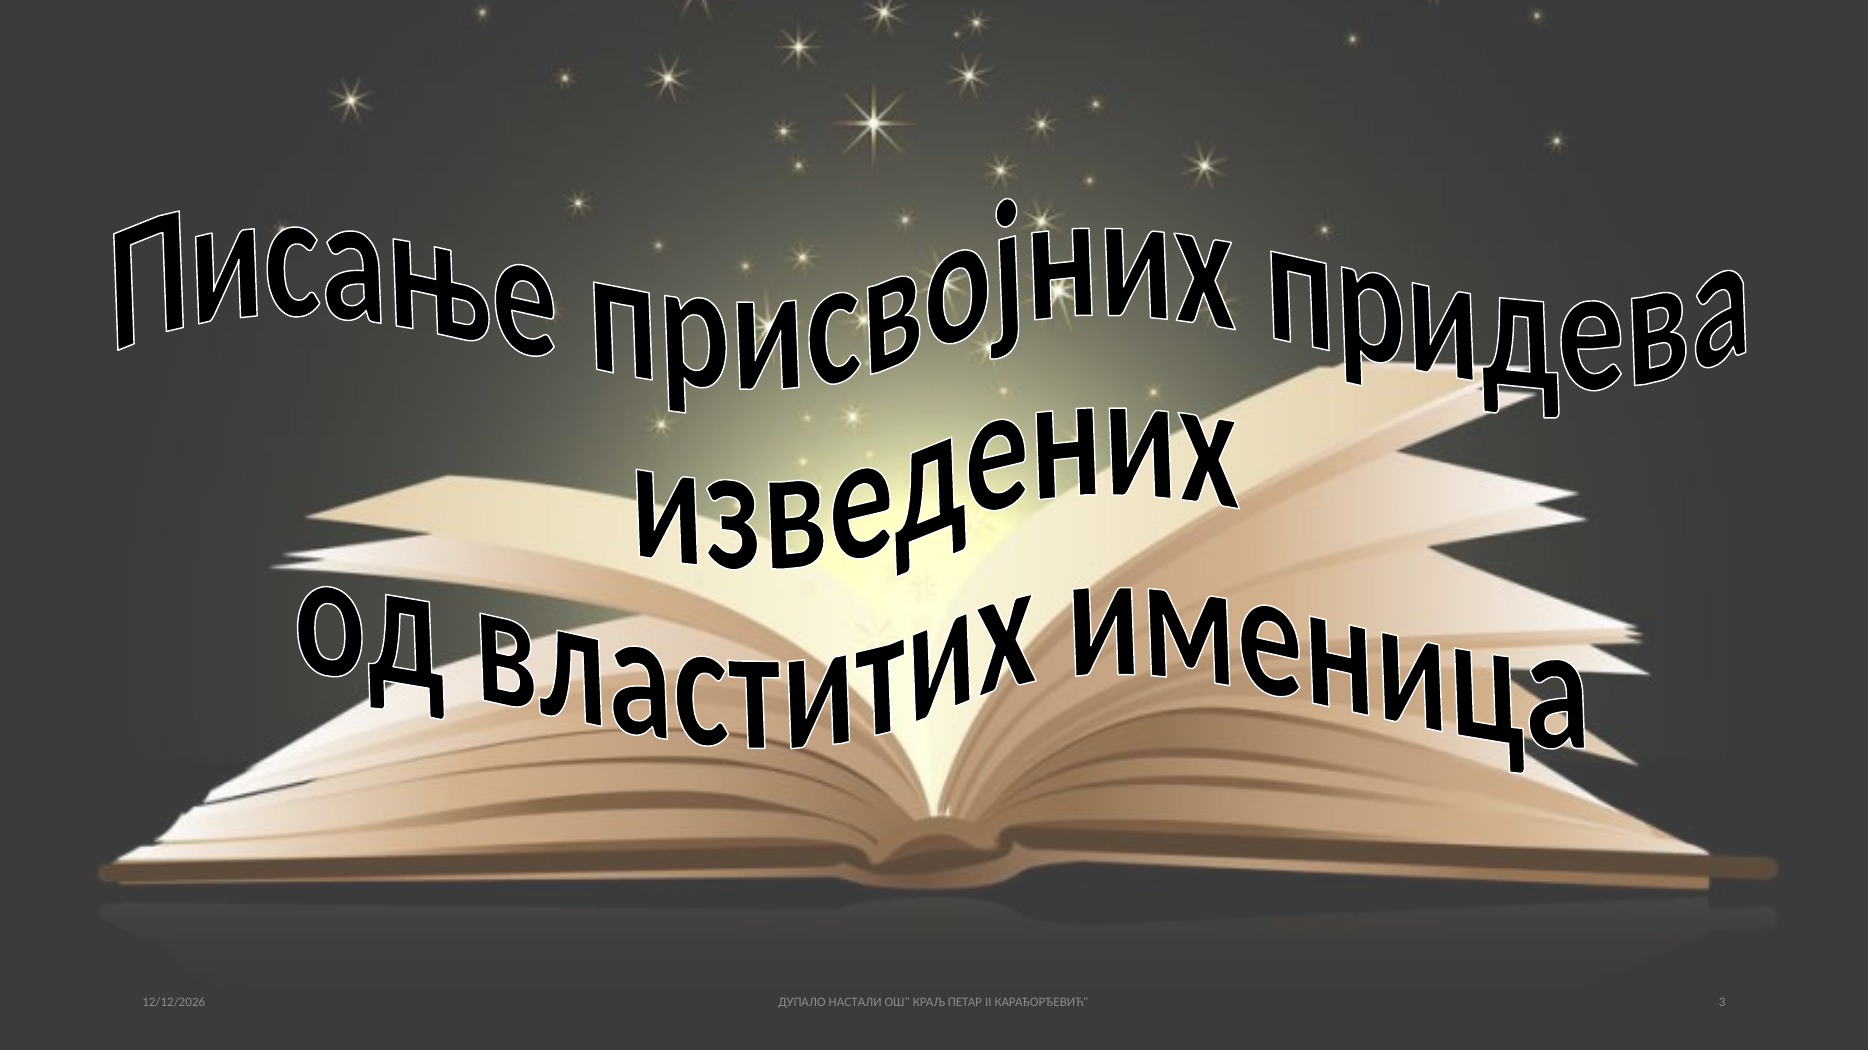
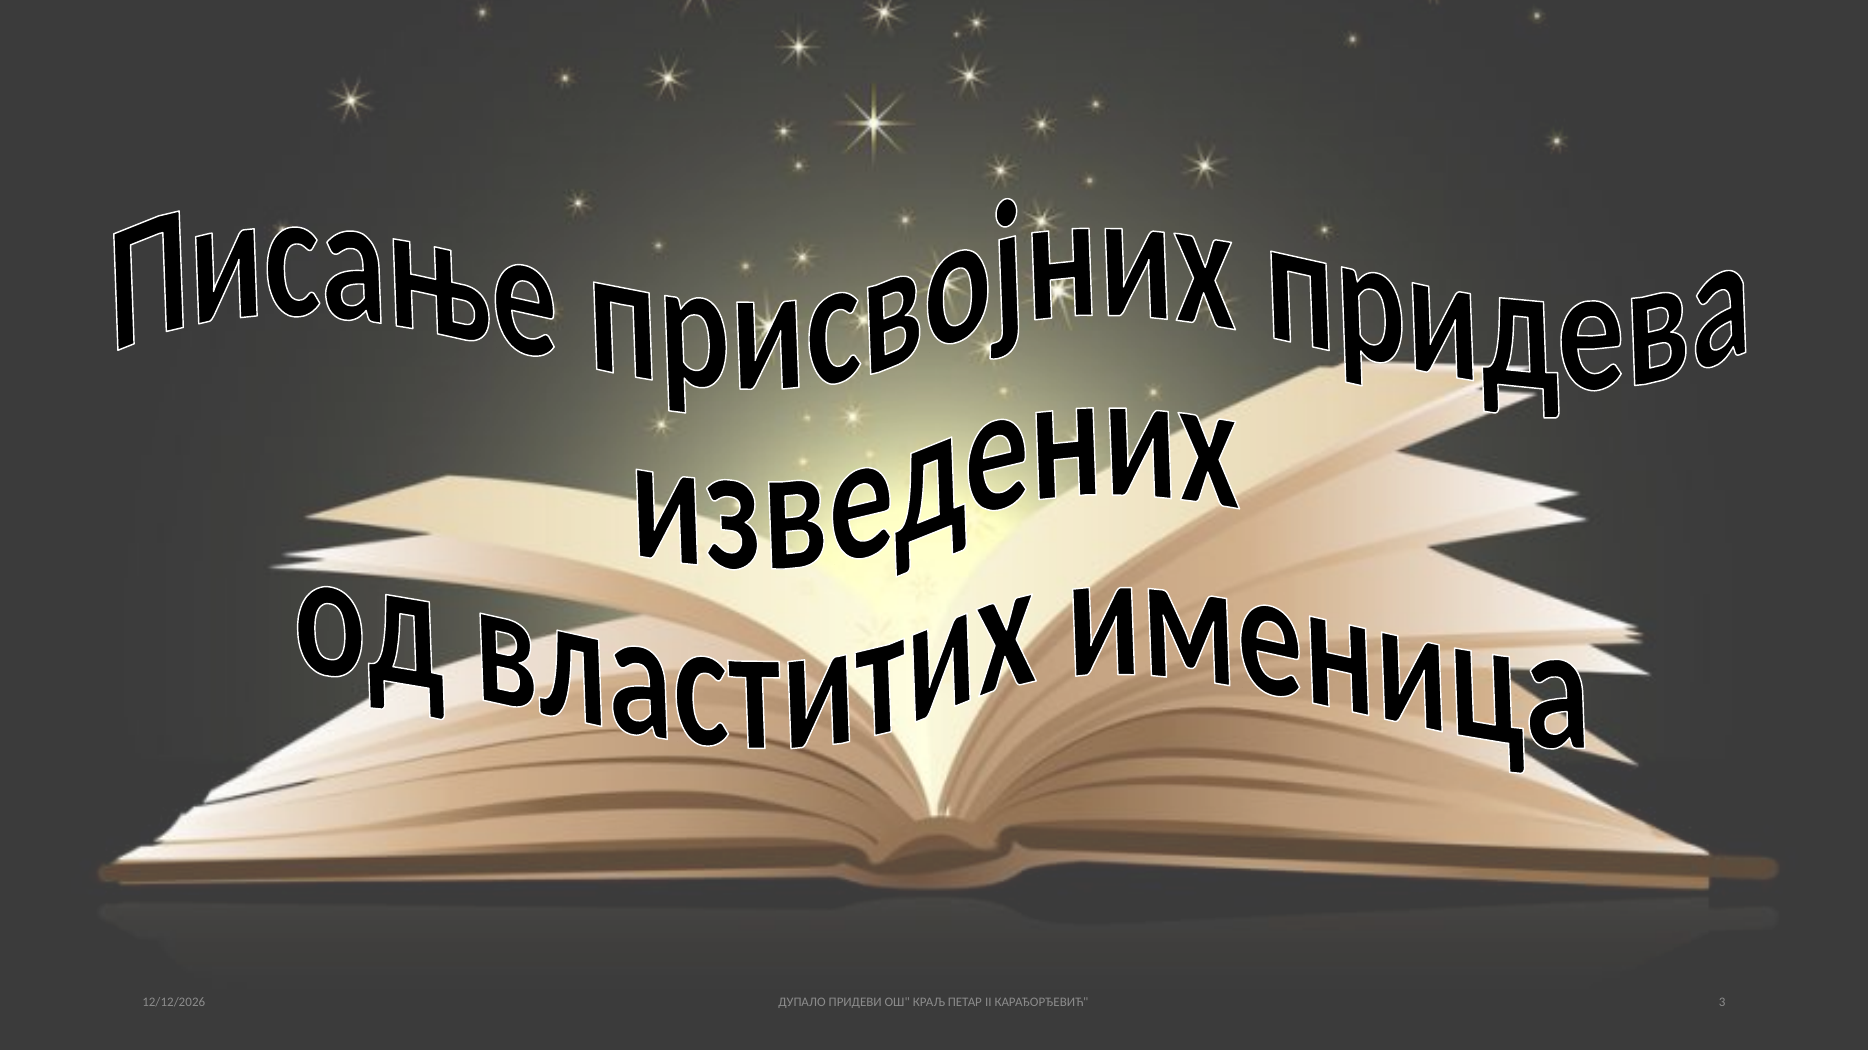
НАСТАЛИ: НАСТАЛИ -> ПРИДЕВИ (855, 1003)
